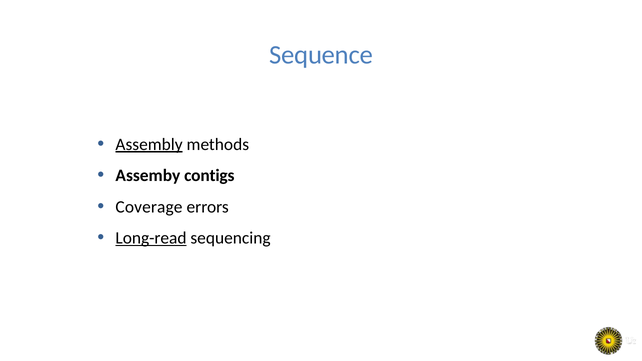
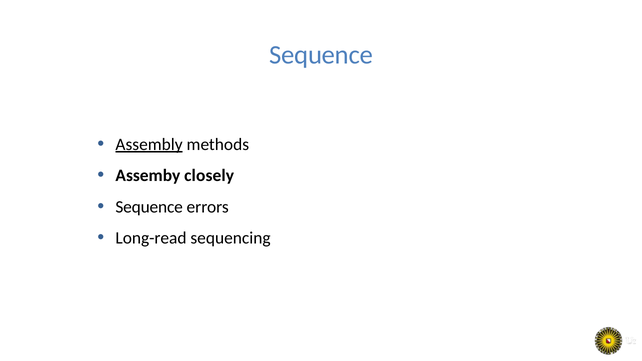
contigs: contigs -> closely (209, 176)
Coverage: Coverage -> Sequence (149, 207)
Long-read underline: present -> none (151, 238)
